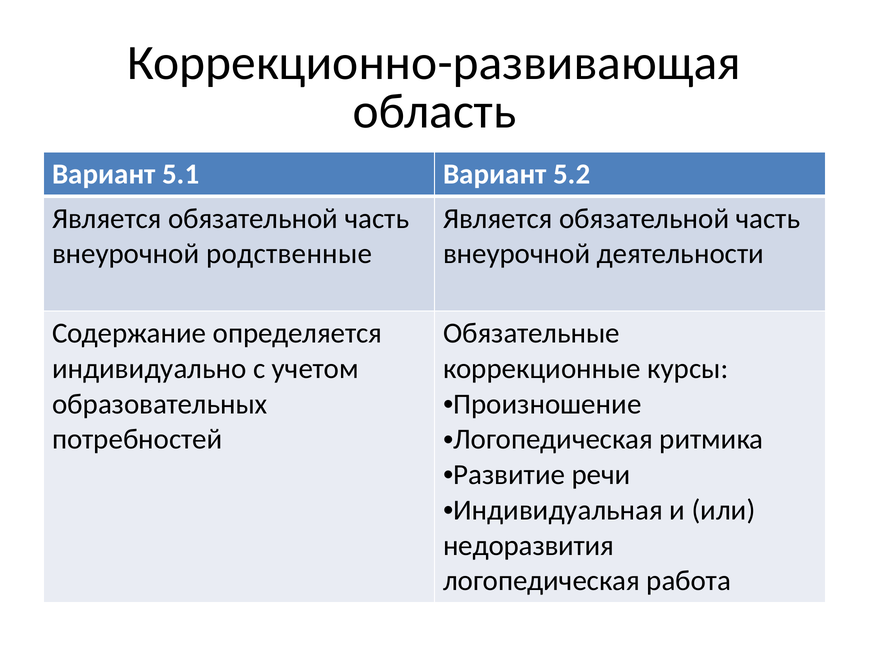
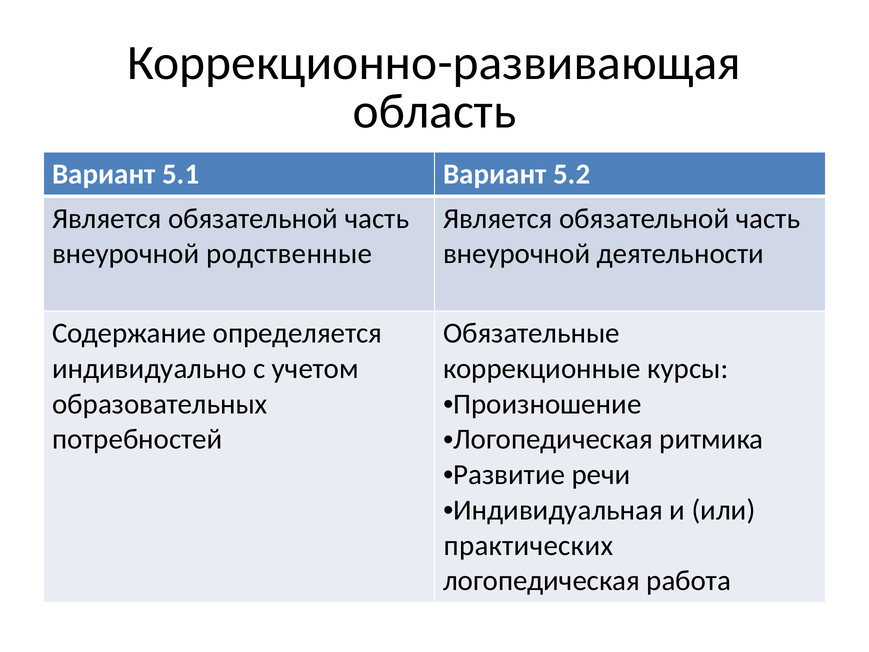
недоразвития: недоразвития -> практических (528, 545)
